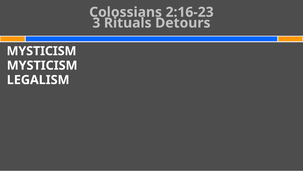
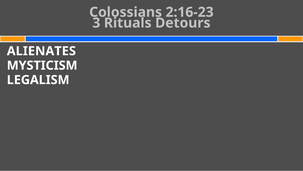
MYSTICISM: MYSTICISM -> ALIENATES (41, 51)
